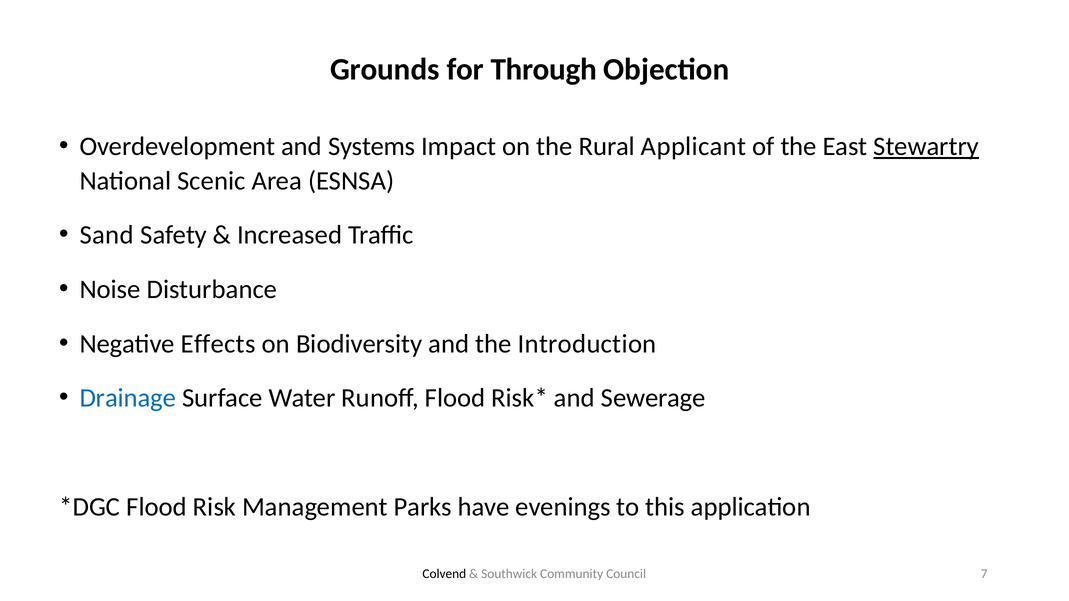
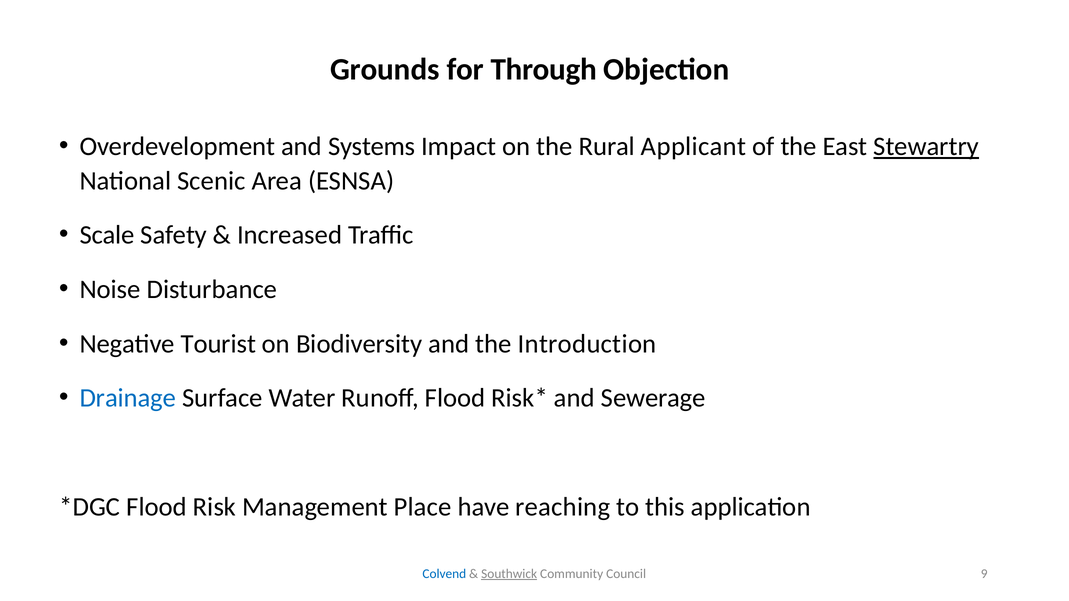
Sand: Sand -> Scale (107, 235)
Effects: Effects -> Tourist (218, 344)
Parks: Parks -> Place (423, 507)
evenings: evenings -> reaching (563, 507)
Colvend colour: black -> blue (444, 574)
Southwick underline: none -> present (509, 574)
7: 7 -> 9 (984, 574)
